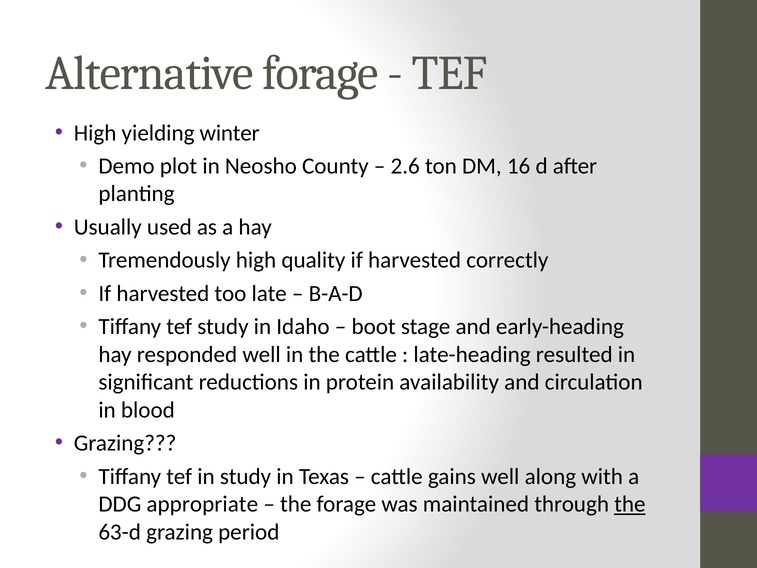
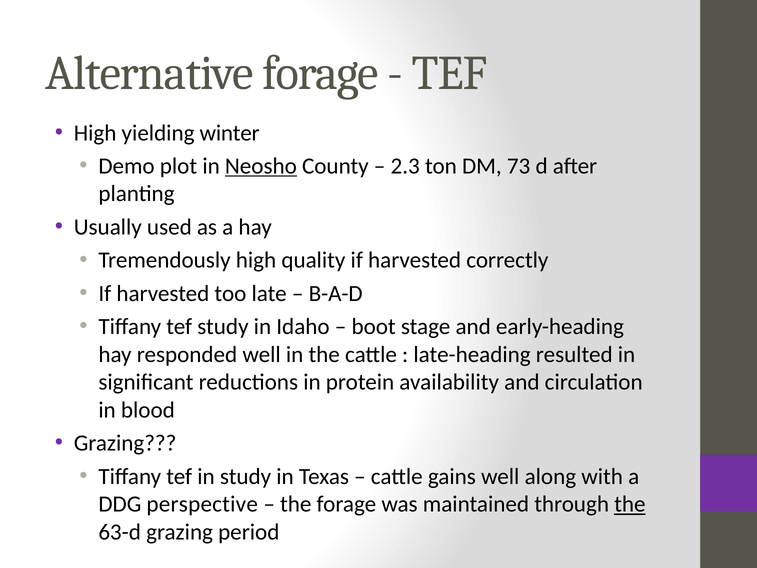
Neosho underline: none -> present (261, 166)
2.6: 2.6 -> 2.3 (405, 166)
16: 16 -> 73 (519, 166)
appropriate: appropriate -> perspective (202, 504)
